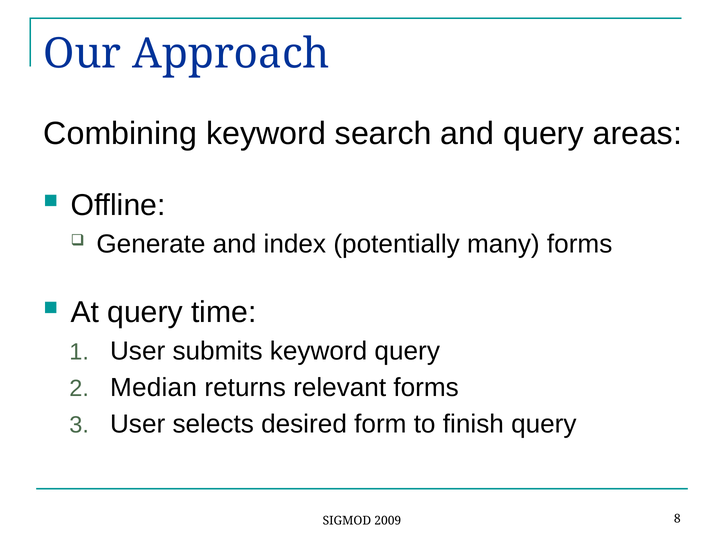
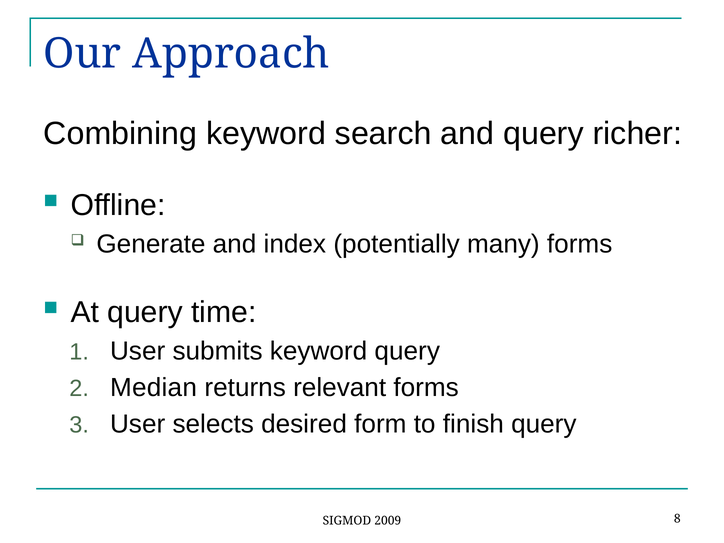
areas: areas -> richer (637, 134)
